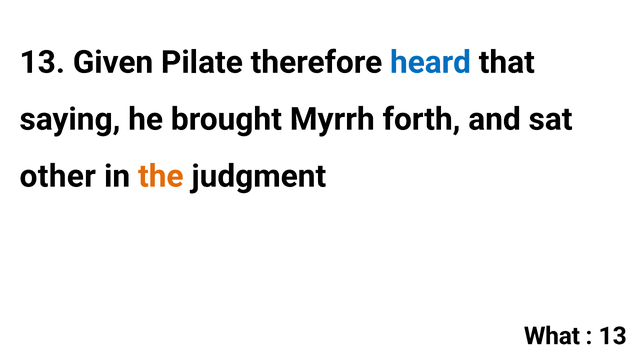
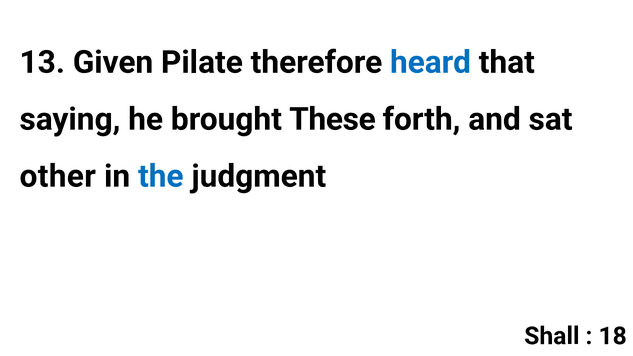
Myrrh: Myrrh -> These (332, 119)
the colour: orange -> blue (161, 176)
What: What -> Shall (552, 336)
13: 13 -> 18 (613, 336)
